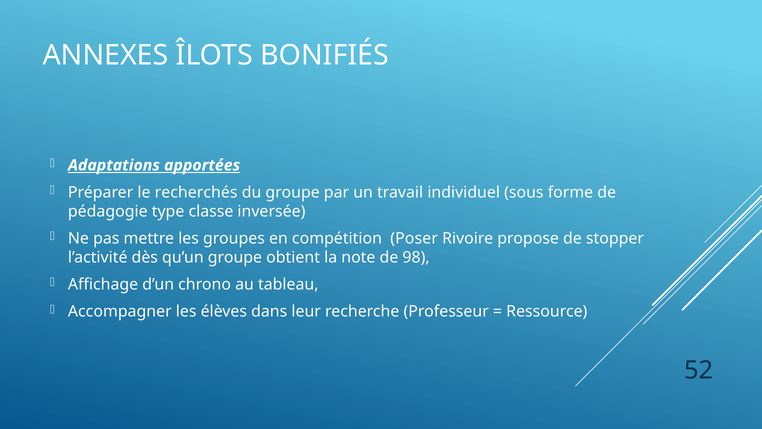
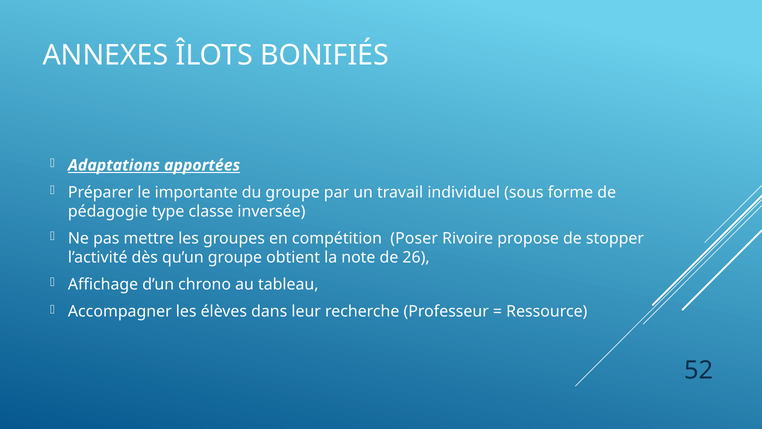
recherchés: recherchés -> importante (196, 192)
98: 98 -> 26 (416, 257)
